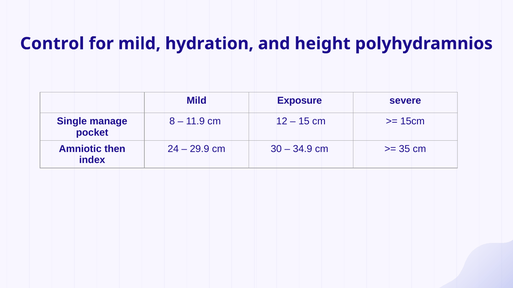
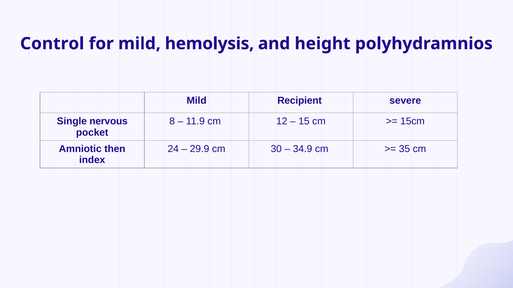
hydration: hydration -> hemolysis (209, 44)
Exposure: Exposure -> Recipient (300, 101)
manage: manage -> nervous (109, 121)
